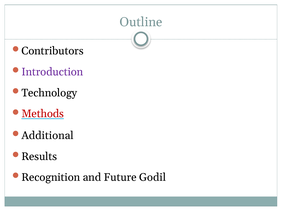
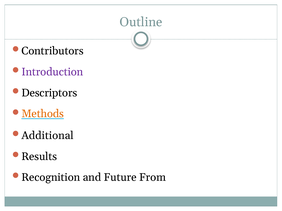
Technology: Technology -> Descriptors (49, 93)
Methods colour: red -> orange (43, 114)
Godil: Godil -> From (153, 178)
